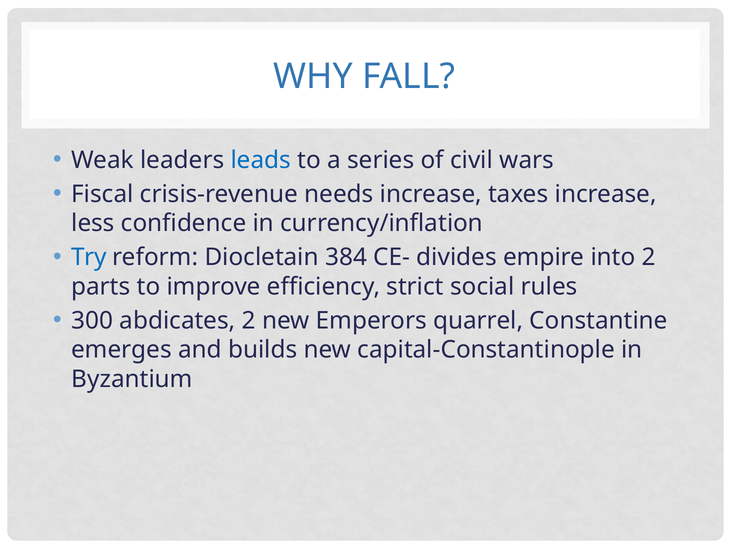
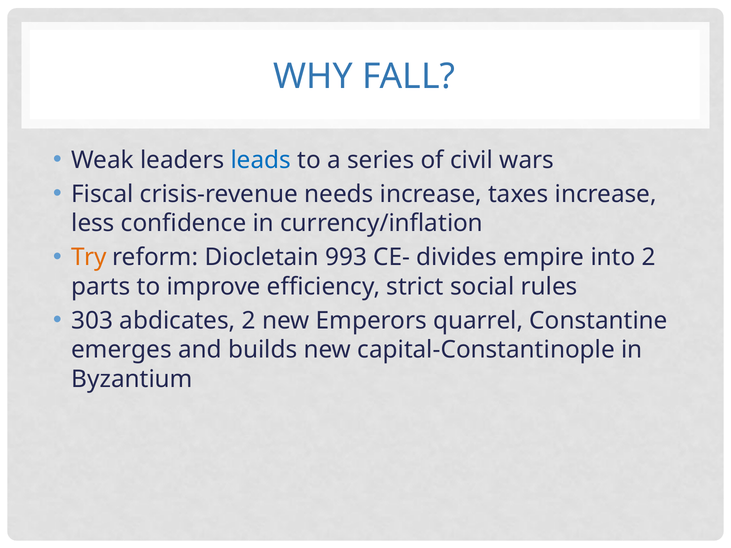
Try colour: blue -> orange (89, 258)
384: 384 -> 993 (346, 258)
300: 300 -> 303 (92, 321)
